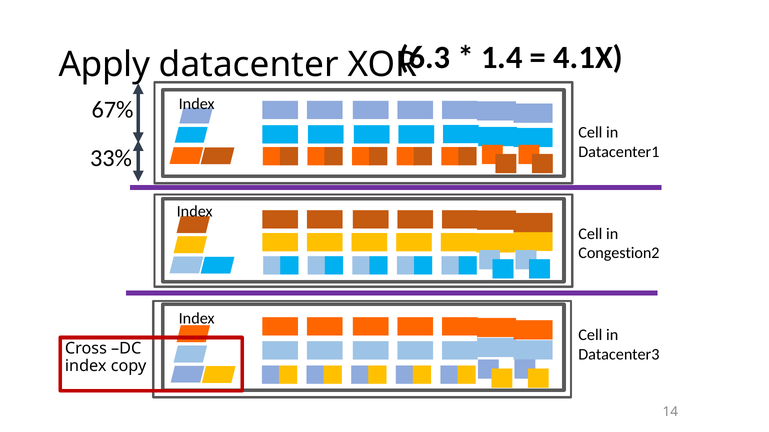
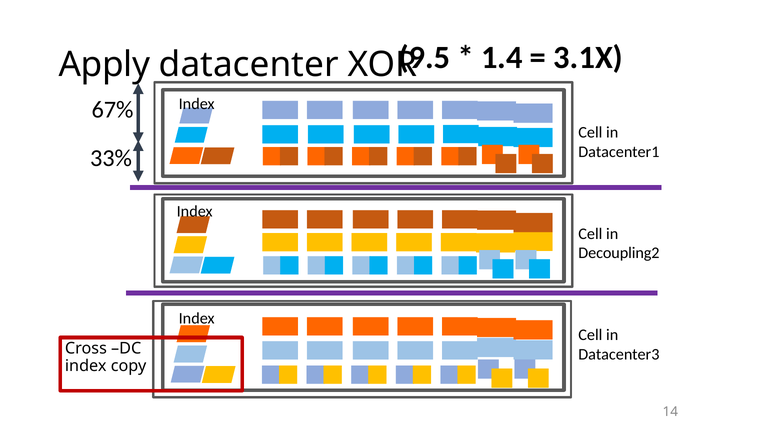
6.3: 6.3 -> 9.5 (424, 58)
4.1X: 4.1X -> 3.1X (588, 58)
Congestion2: Congestion2 -> Decoupling2 (619, 253)
